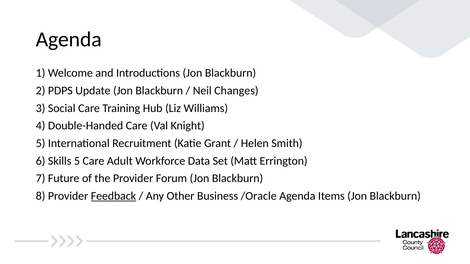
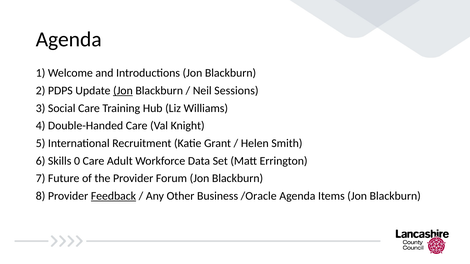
Jon underline: none -> present (123, 91)
Changes: Changes -> Sessions (236, 91)
Skills 5: 5 -> 0 (77, 161)
